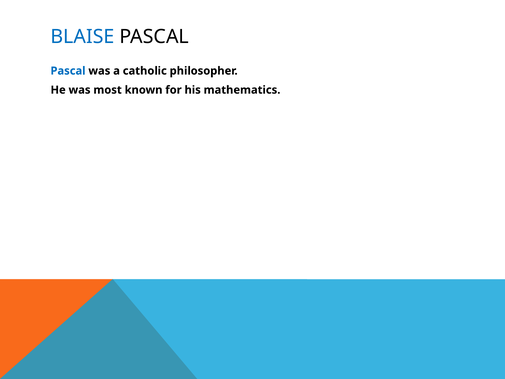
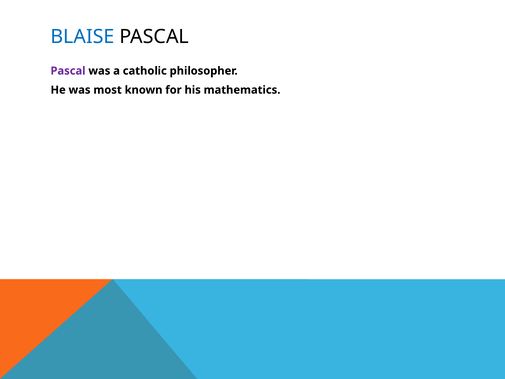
Pascal colour: blue -> purple (68, 71)
